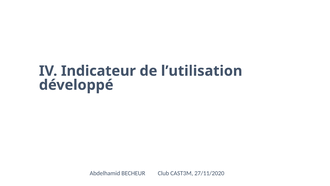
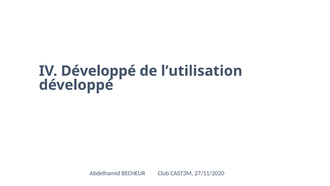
IV Indicateur: Indicateur -> Développé (98, 71)
